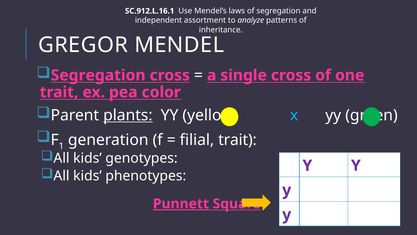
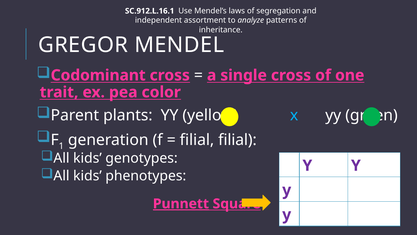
Segregation: Segregation -> Codominant (98, 75)
plants underline: present -> none (128, 115)
filial trait: trait -> filial (237, 140)
